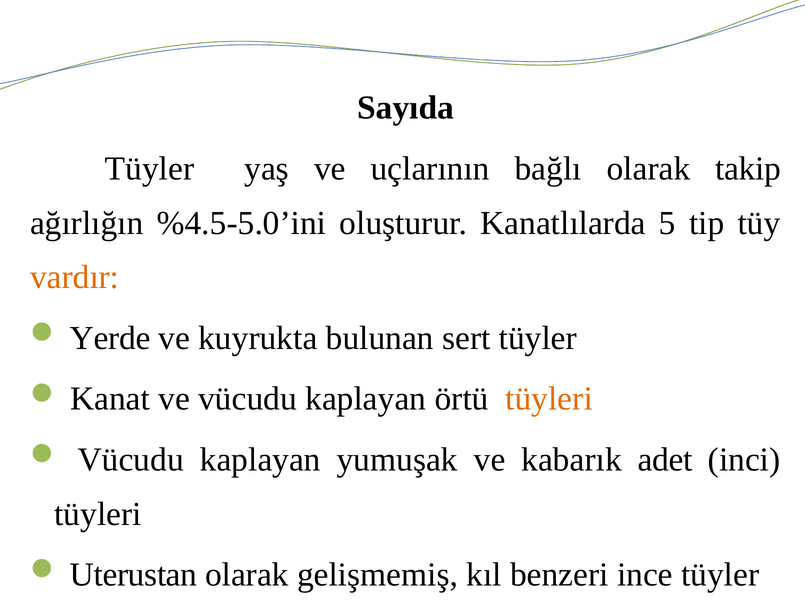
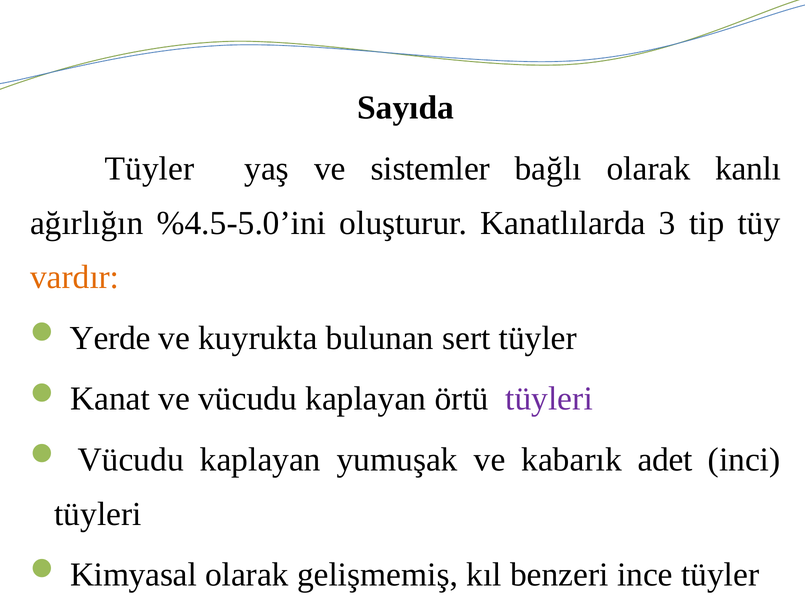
uçlarının: uçlarının -> sistemler (430, 169)
takip: takip -> kanlı (748, 169)
5: 5 -> 3 (667, 223)
tüyleri colour: orange -> purple (549, 399)
Uterustan: Uterustan -> Kimyasal (133, 575)
